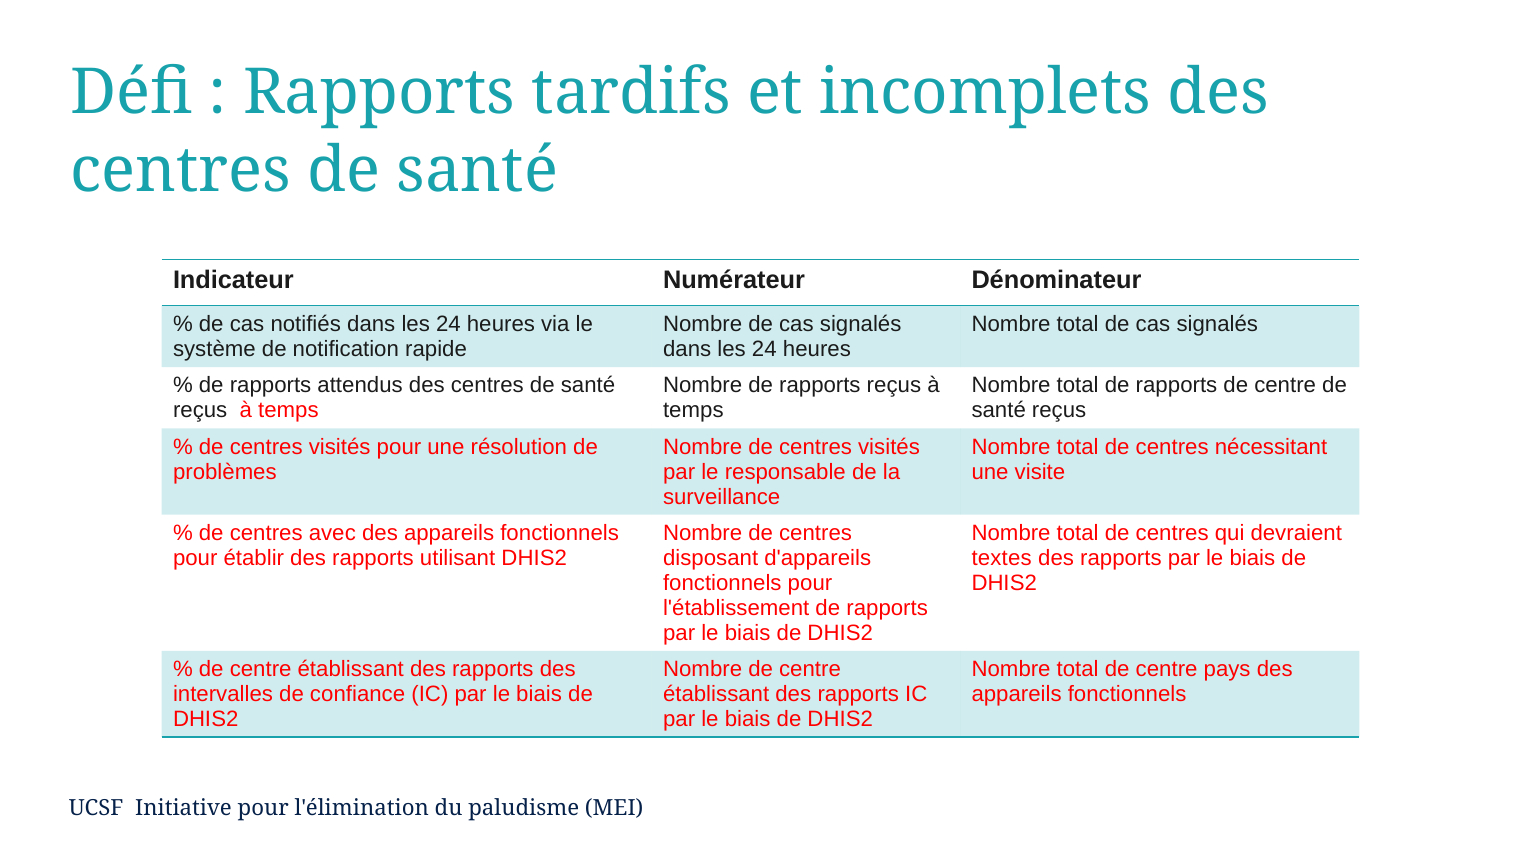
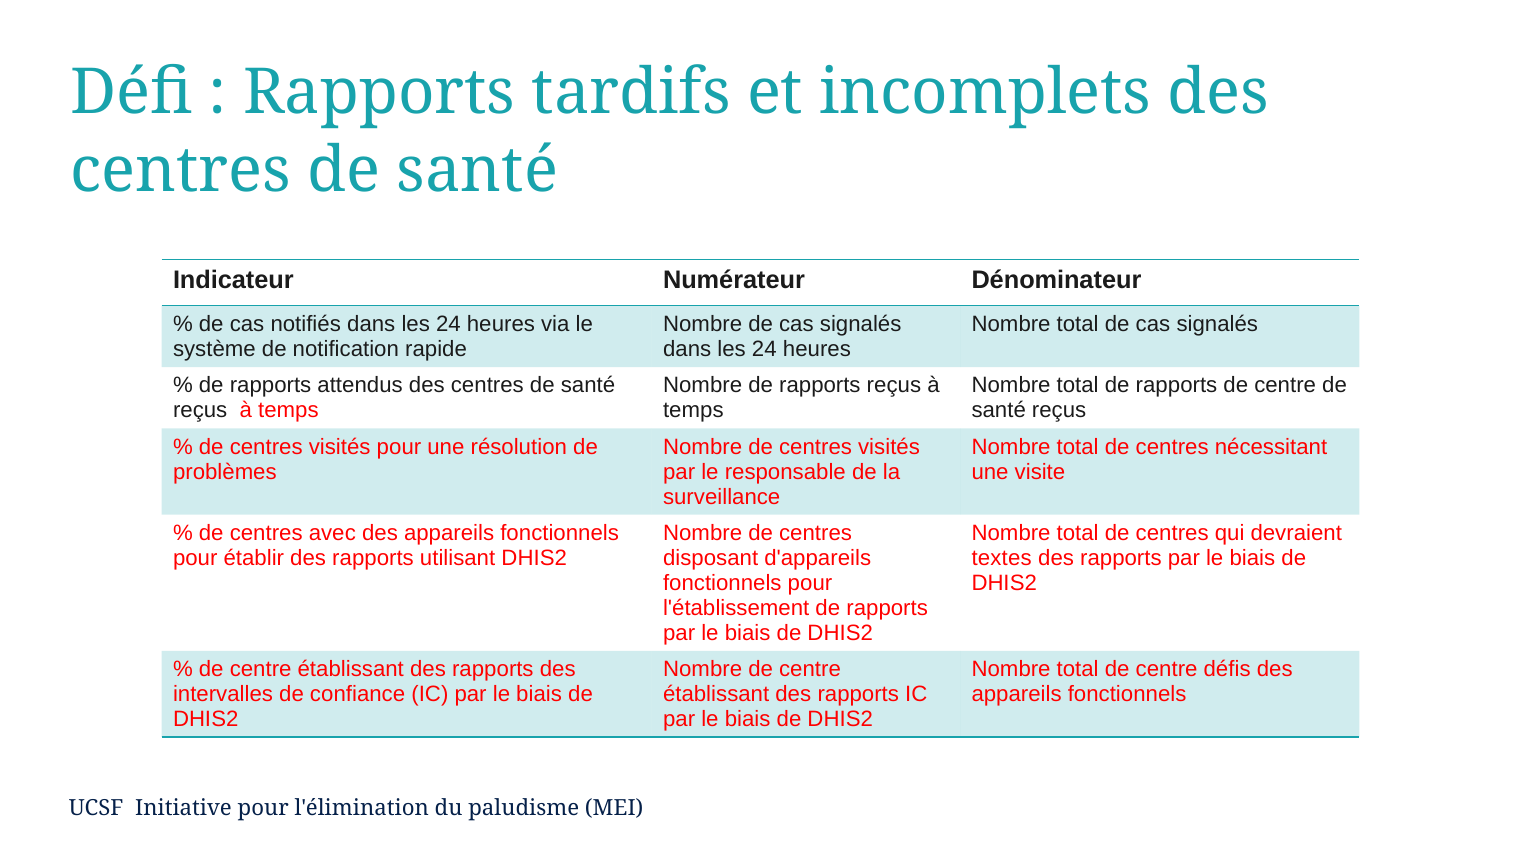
pays: pays -> défis (1227, 670)
